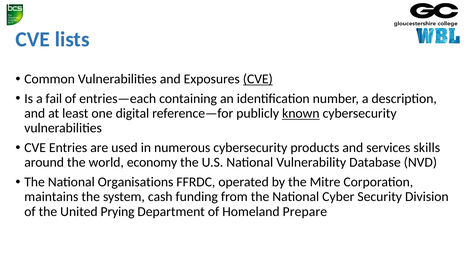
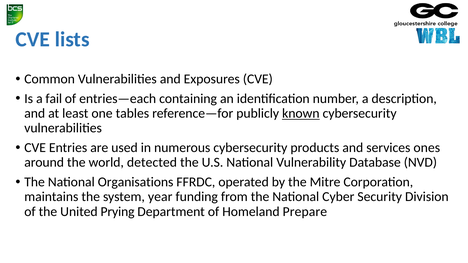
CVE underline: present -> none (258, 79)
digital: digital -> tables (132, 113)
skills: skills -> ones (427, 148)
economy: economy -> detected (152, 163)
cash: cash -> year (160, 197)
